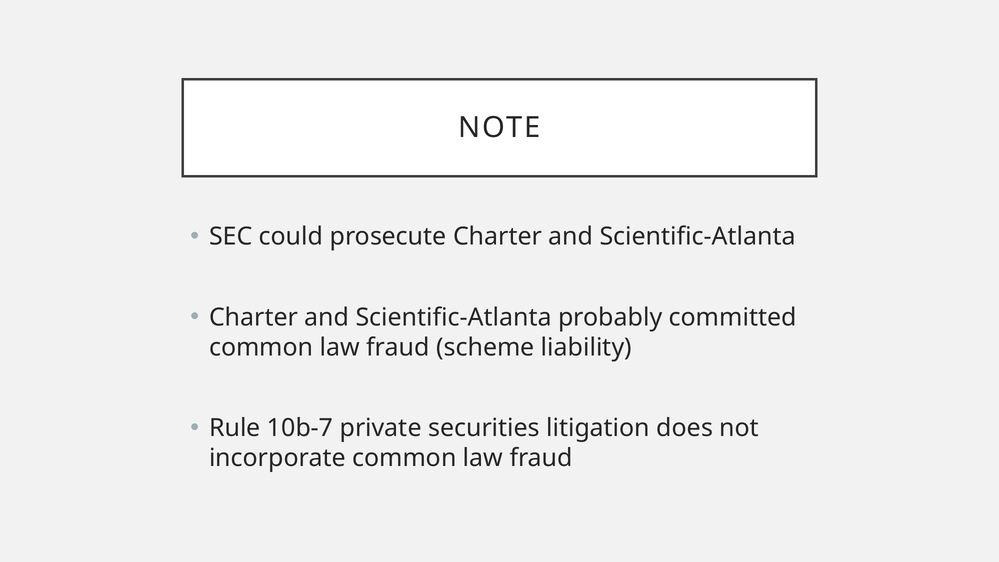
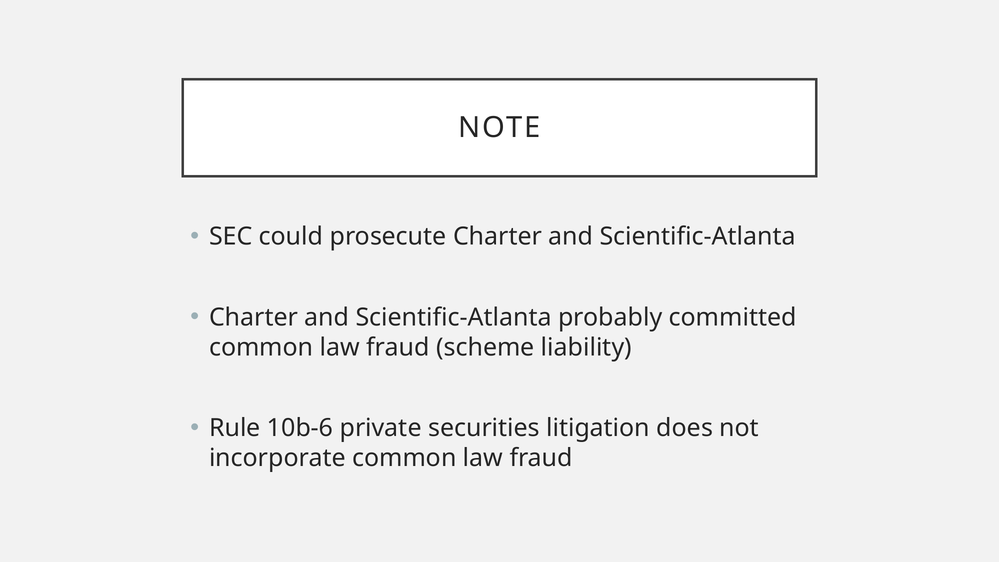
10b-7: 10b-7 -> 10b-6 (300, 428)
